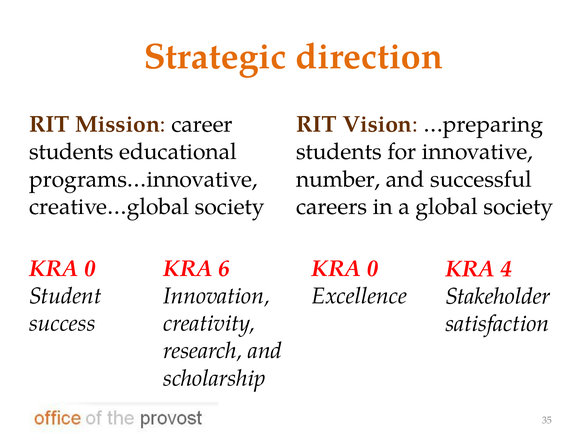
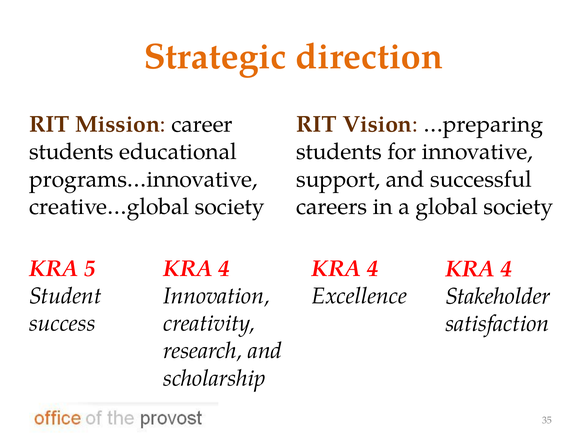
number: number -> support (338, 179)
0: 0 -> 5 (90, 269)
6: 6 -> 4 (224, 269)
0: 0 -> 4 (372, 269)
